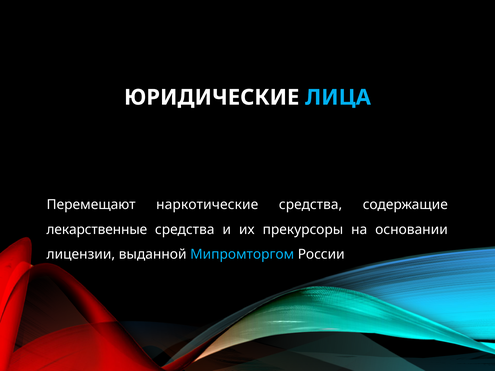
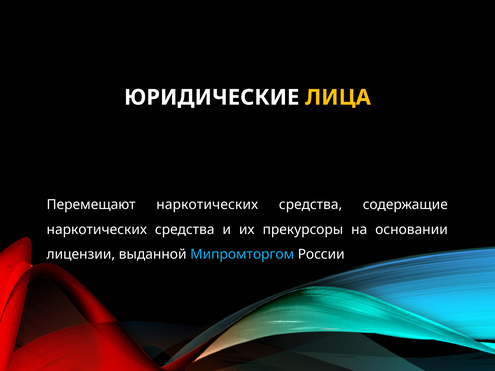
ЛИЦА colour: light blue -> yellow (338, 97)
Перемещают наркотические: наркотические -> наркотических (207, 205)
лекарственные: лекарственные -> наркотических (97, 230)
